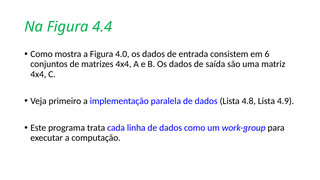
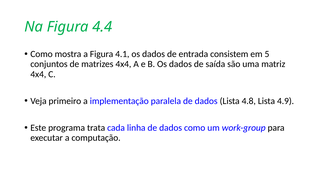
4.0: 4.0 -> 4.1 (122, 54)
6: 6 -> 5 (267, 54)
